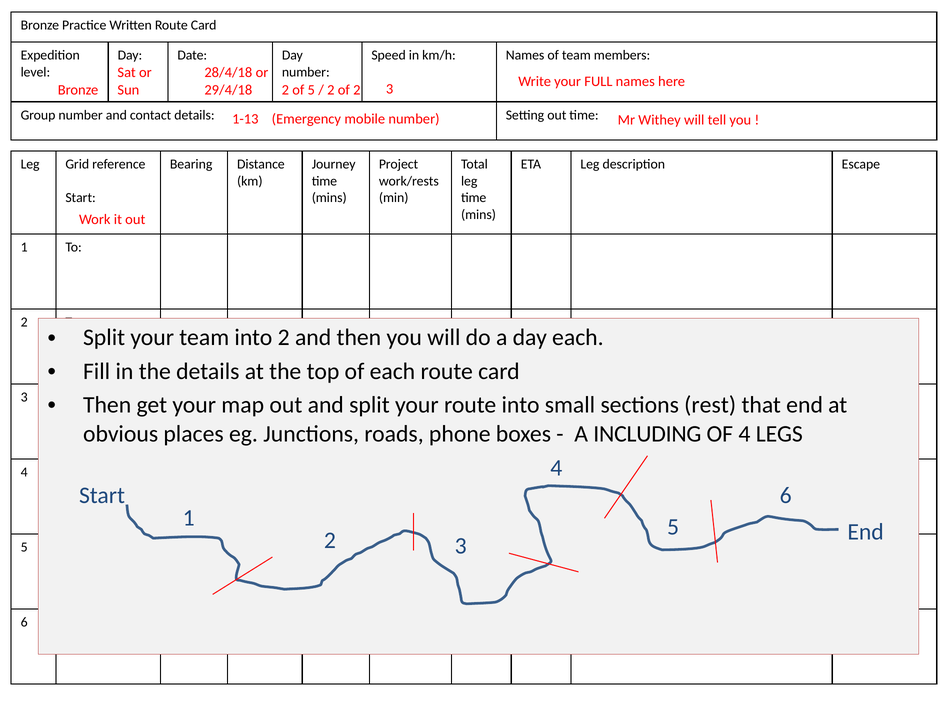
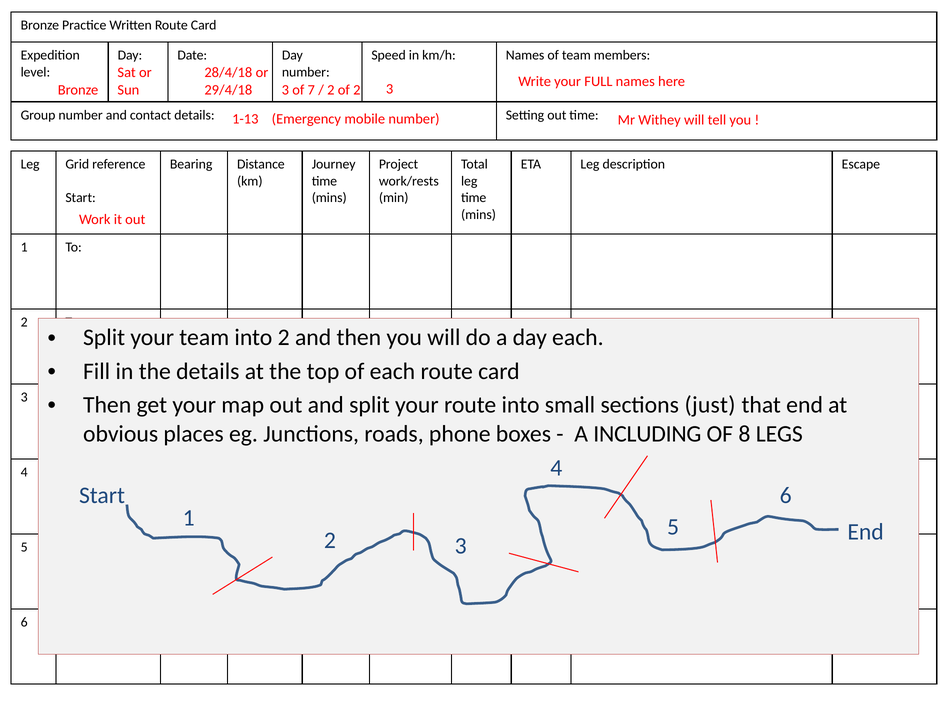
29/4/18 2: 2 -> 3 (285, 90)
of 5: 5 -> 7 (311, 90)
rest: rest -> just (710, 405)
OF 4: 4 -> 8 (744, 434)
